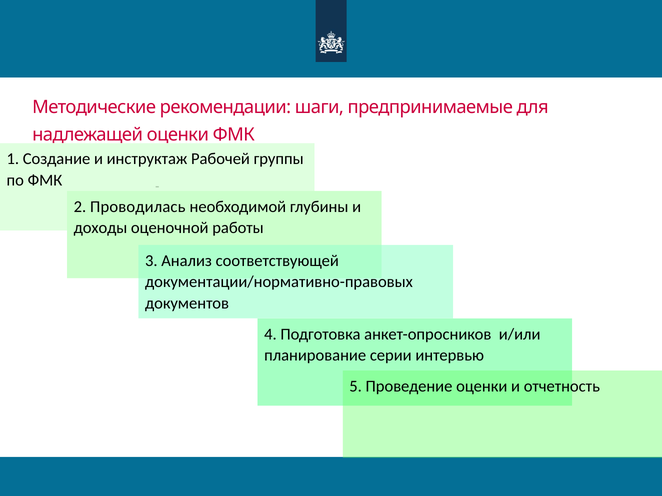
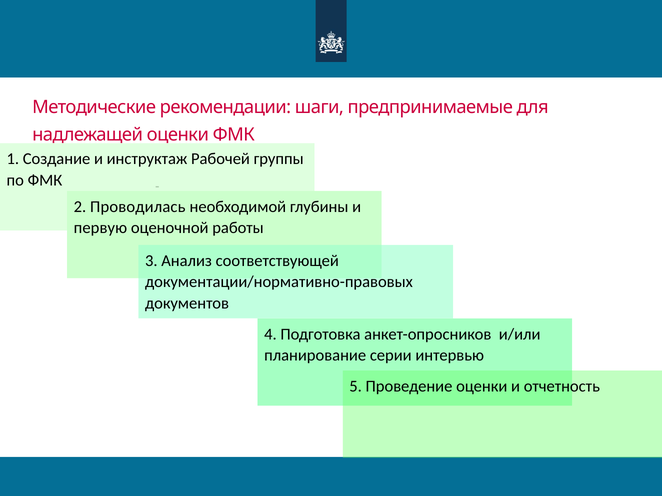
доходы: доходы -> первую (100, 228)
